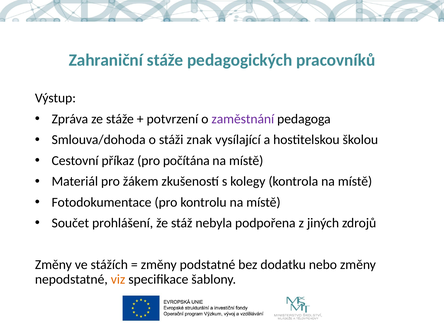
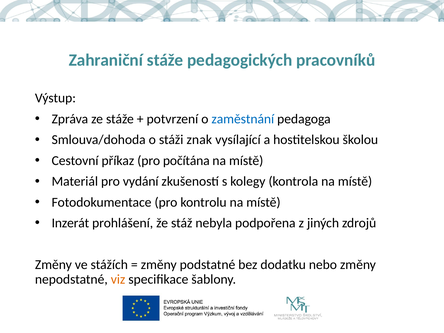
zaměstnání colour: purple -> blue (243, 119)
žákem: žákem -> vydání (141, 181)
Součet: Součet -> Inzerát (70, 223)
